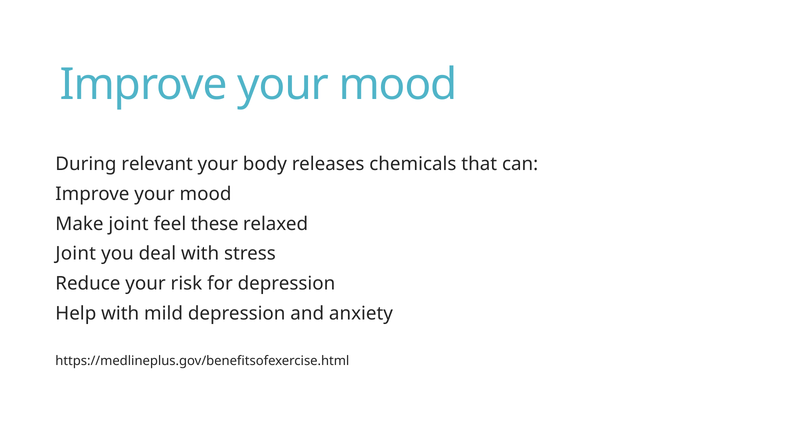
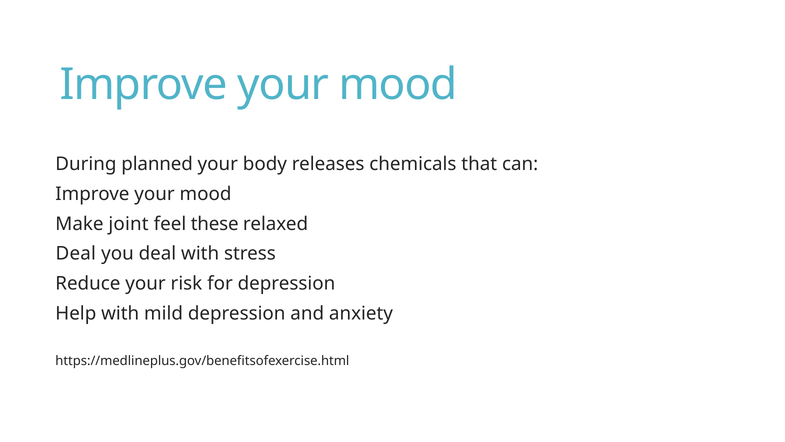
relevant: relevant -> planned (157, 164)
Joint: Joint -> Deal (76, 253)
